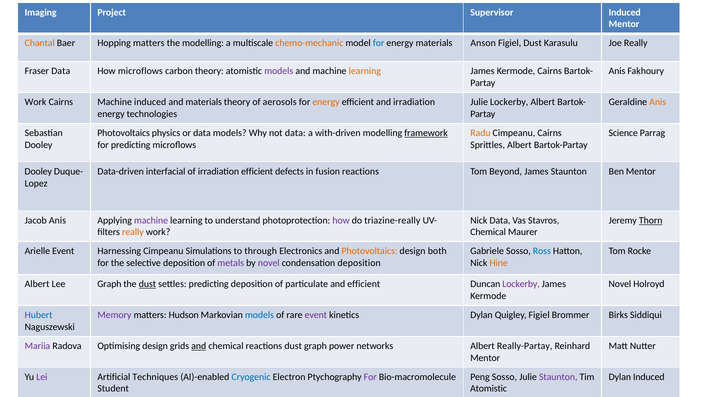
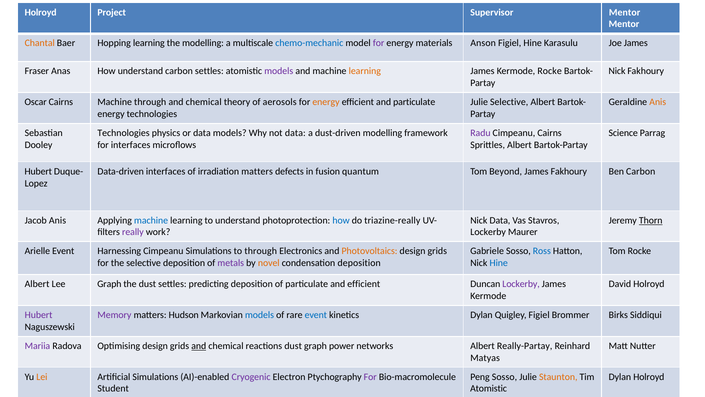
Imaging: Imaging -> Holroyd (41, 12)
Supervisor Induced: Induced -> Mentor (625, 12)
Hopping matters: matters -> learning (149, 43)
chemo-mechanic colour: orange -> blue (309, 43)
for colour: blue -> purple (379, 43)
Figiel Dust: Dust -> Hine (533, 43)
Joe Really: Really -> James (636, 43)
Fraser Data: Data -> Anas (61, 71)
How microflows: microflows -> understand (140, 71)
carbon theory: theory -> settles (209, 71)
Kermode Cairns: Cairns -> Rocke (550, 71)
Anis: Anis -> Nick (617, 71)
Work: Work -> Oscar (36, 102)
Machine induced: induced -> through (150, 102)
materials: materials -> chemical (204, 102)
and irradiation: irradiation -> particulate (414, 102)
Julie Lockerby: Lockerby -> Selective (509, 102)
Photovoltaics: Photovoltaics -> Technologies (124, 133)
with-driven: with-driven -> dust-driven (338, 133)
framework underline: present -> none (426, 133)
Radu colour: orange -> purple (480, 133)
for predicting: predicting -> interfaces (131, 145)
Dooley: Dooley -> Hubert (38, 171)
Data-driven interfacial: interfacial -> interfaces (166, 171)
irradiation efficient: efficient -> matters (257, 171)
fusion reactions: reactions -> quantum (361, 171)
James Staunton: Staunton -> Fakhoury (569, 171)
Ben Mentor: Mentor -> Carbon (641, 171)
machine colour: purple -> blue (151, 220)
how colour: purple -> blue (341, 220)
really colour: orange -> purple (133, 232)
Chemical: Chemical -> Lockerby (488, 232)
both: both -> grids (437, 251)
novel colour: purple -> orange (269, 263)
Hine colour: orange -> blue (499, 263)
dust underline: present -> none (147, 284)
Novel: Novel -> David (620, 284)
Hubert colour: blue -> purple (39, 315)
event colour: purple -> blue (316, 315)
Mentor: Mentor -> Matyas (485, 357)
Lei colour: purple -> orange (42, 376)
Artificial Techniques: Techniques -> Simulations (155, 376)
Cryogenic colour: blue -> purple (251, 376)
Staunton colour: purple -> orange (558, 376)
Dylan Induced: Induced -> Holroyd (649, 376)
